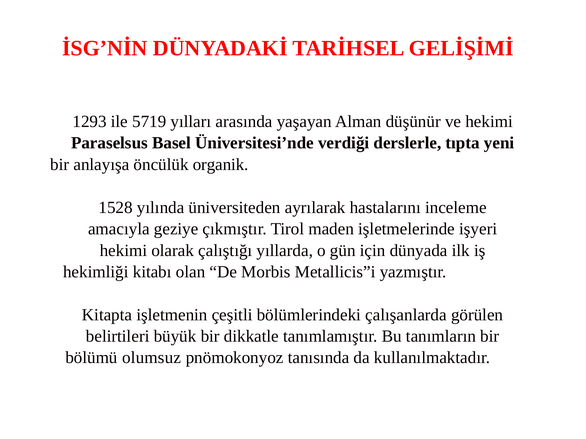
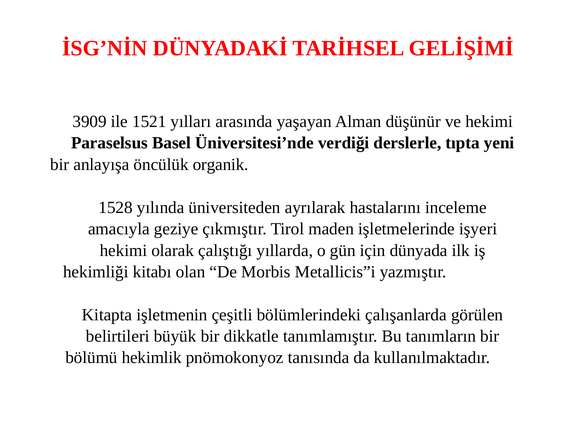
1293: 1293 -> 3909 (90, 122)
5719: 5719 -> 1521 (149, 122)
olumsuz: olumsuz -> hekimlik (152, 358)
